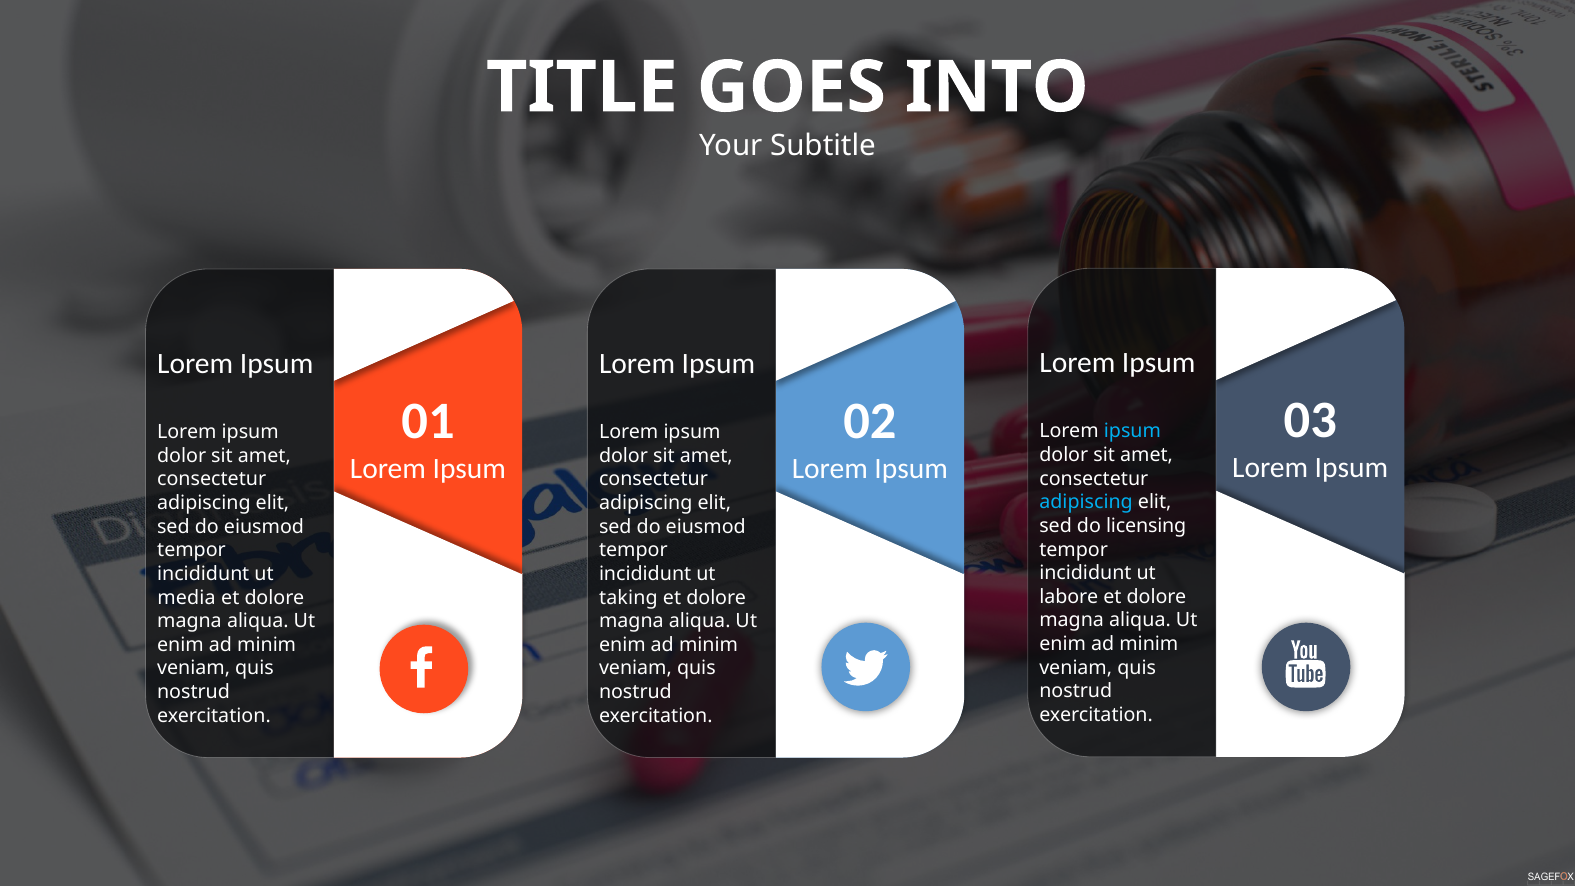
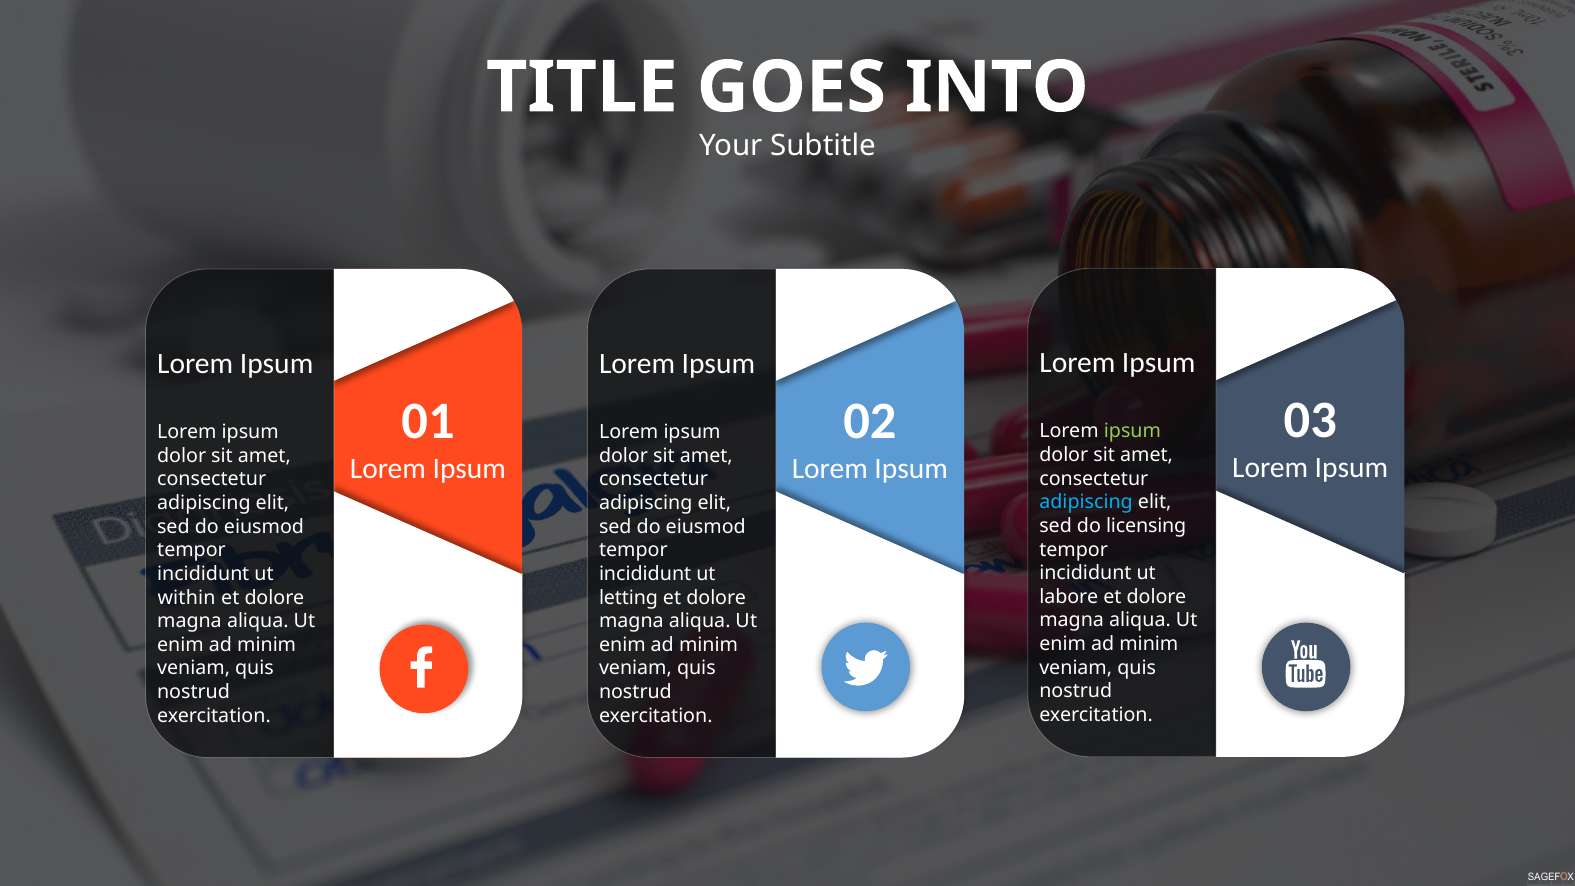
ipsum colour: light blue -> light green (1132, 431)
media: media -> within (187, 597)
taking: taking -> letting (629, 597)
